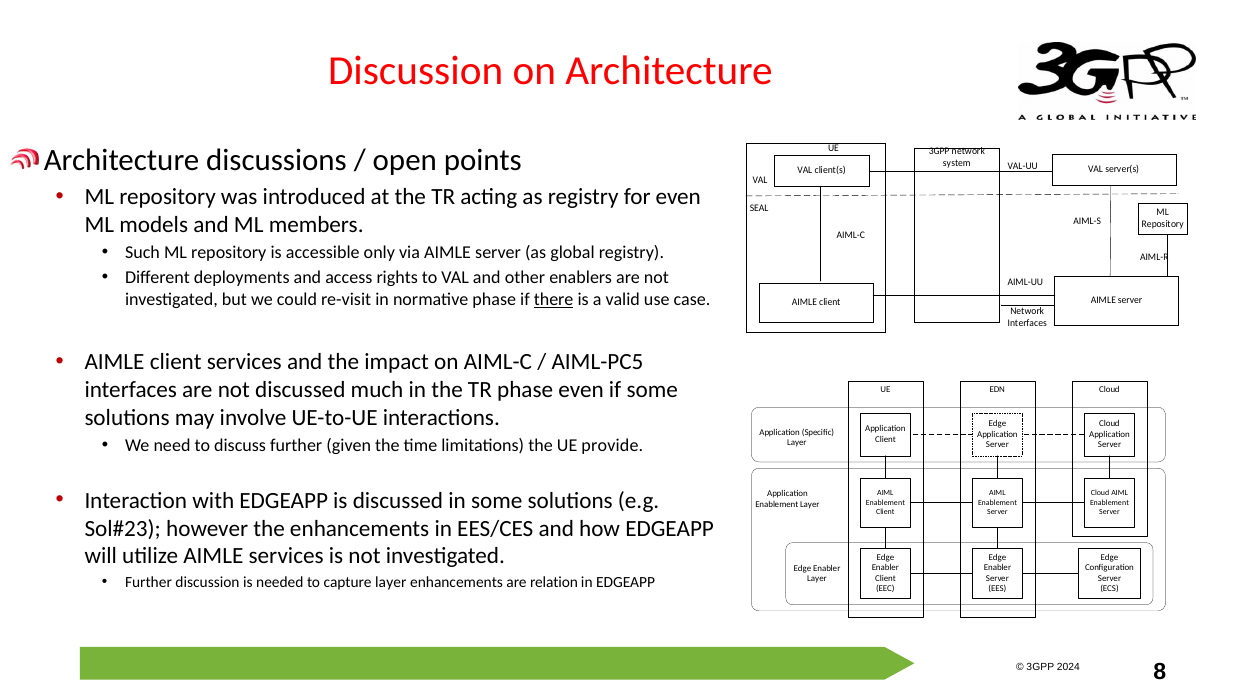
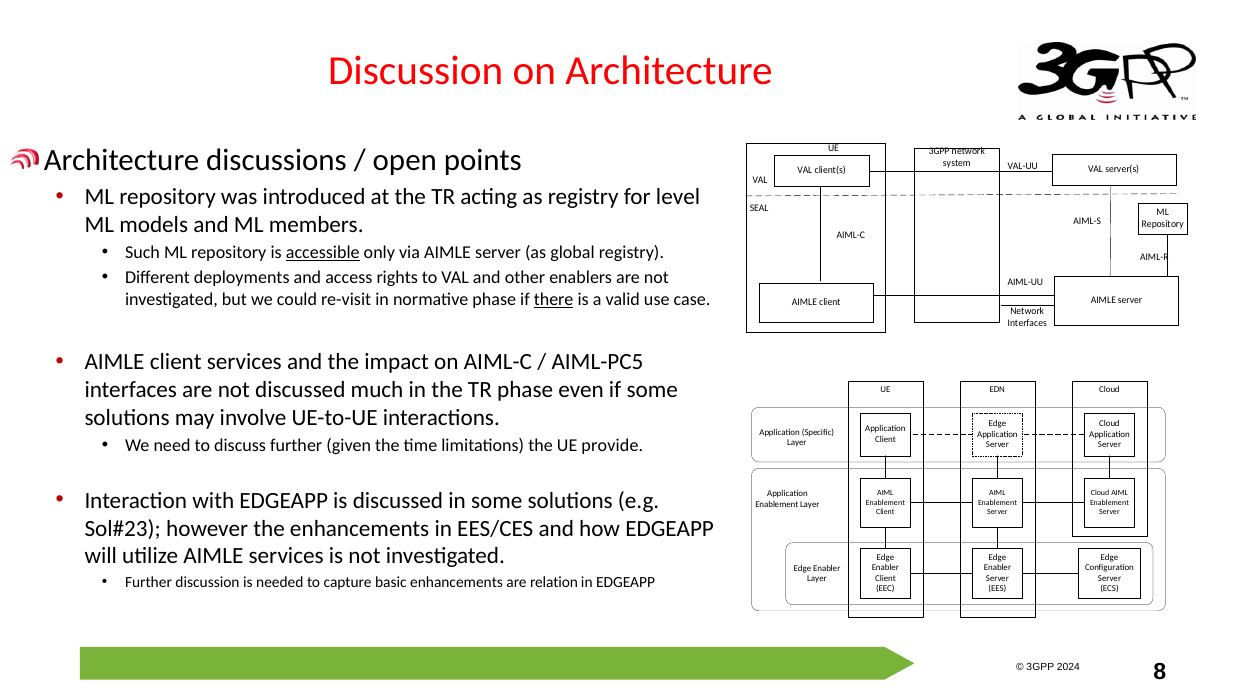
for even: even -> level (678, 197)
accessible underline: none -> present (323, 253)
capture layer: layer -> basic (391, 582)
